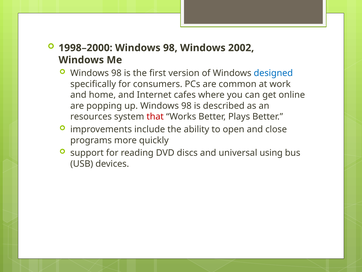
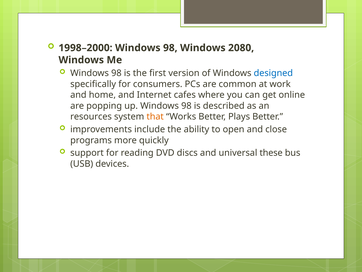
2002: 2002 -> 2080 (241, 48)
that colour: red -> orange (155, 116)
using: using -> these (271, 153)
